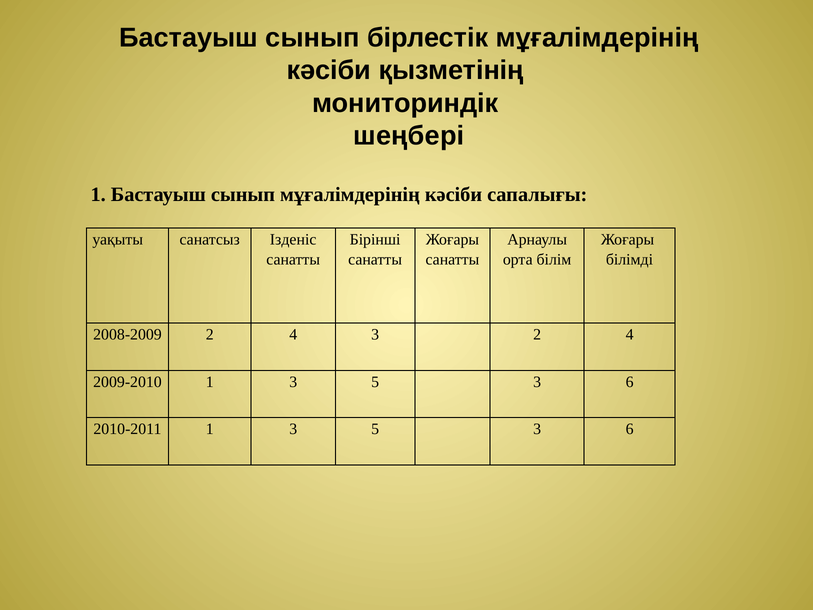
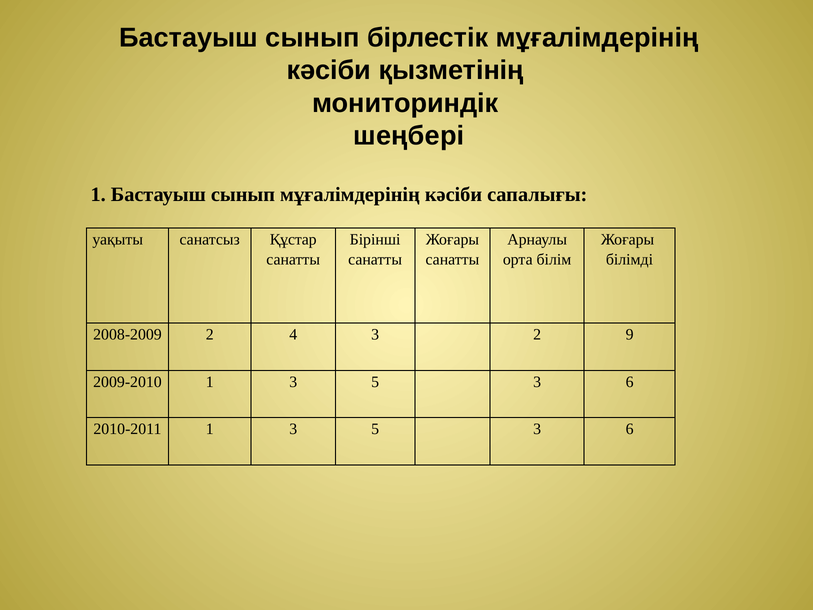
Ізденіс: Ізденіс -> Құстар (293, 240)
3 2 4: 4 -> 9 (630, 334)
